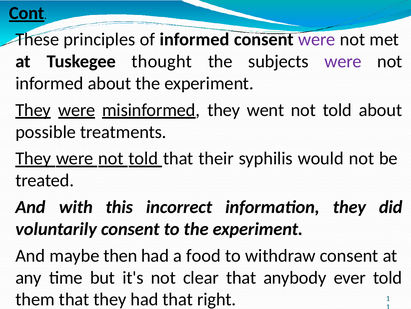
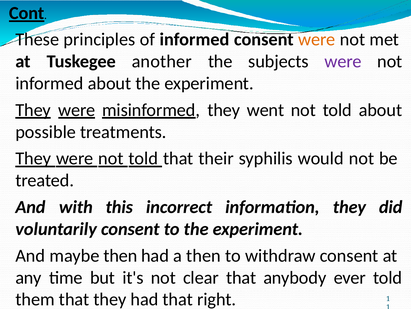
were colour: purple -> orange (317, 39)
thought: thought -> another (162, 61)
a food: food -> then (204, 255)
